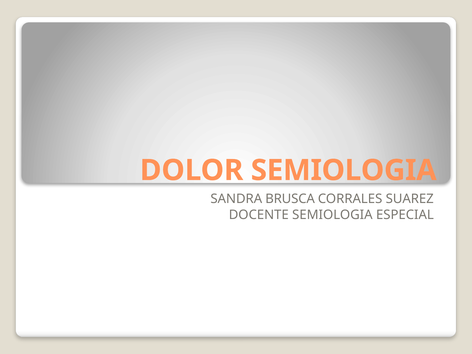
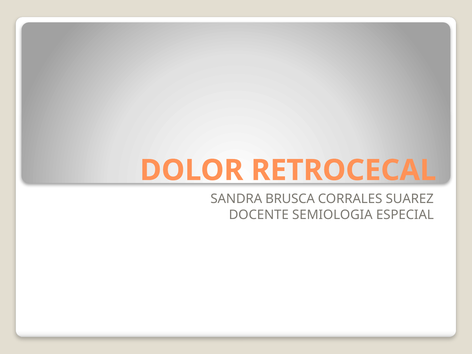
DOLOR SEMIOLOGIA: SEMIOLOGIA -> RETROCECAL (344, 170)
